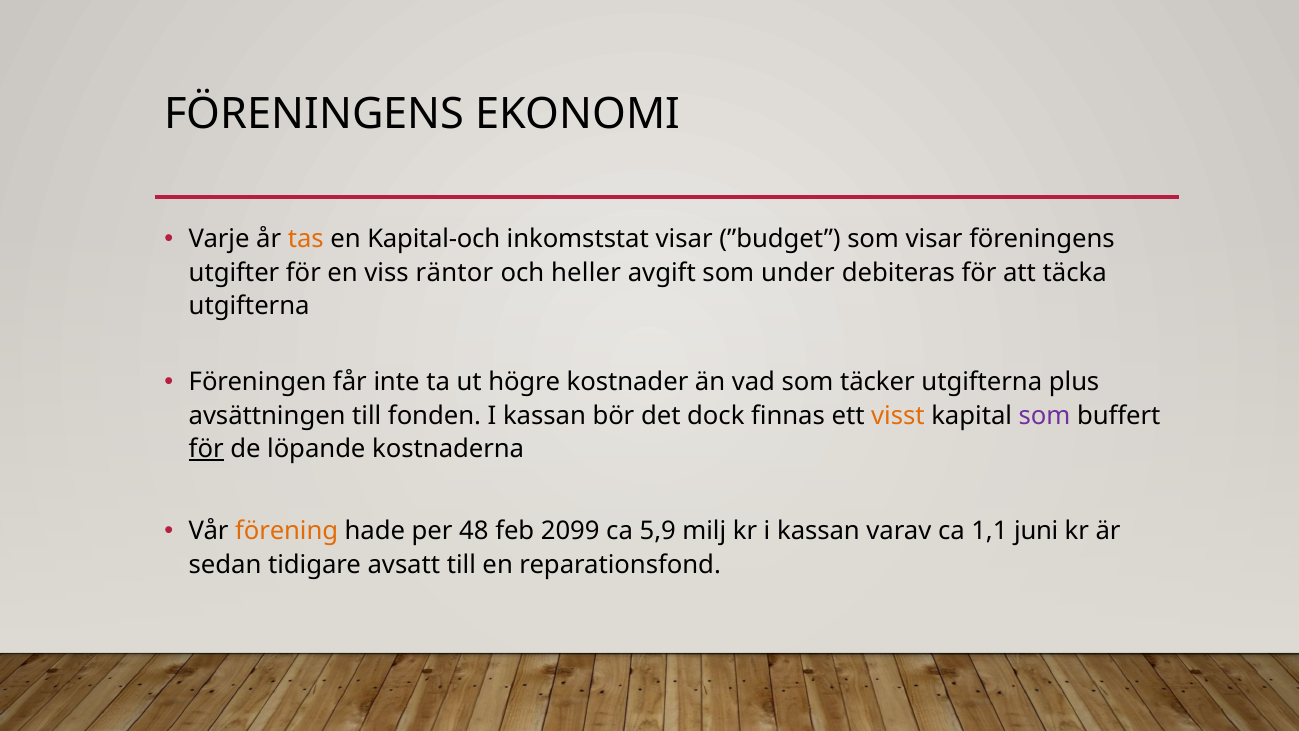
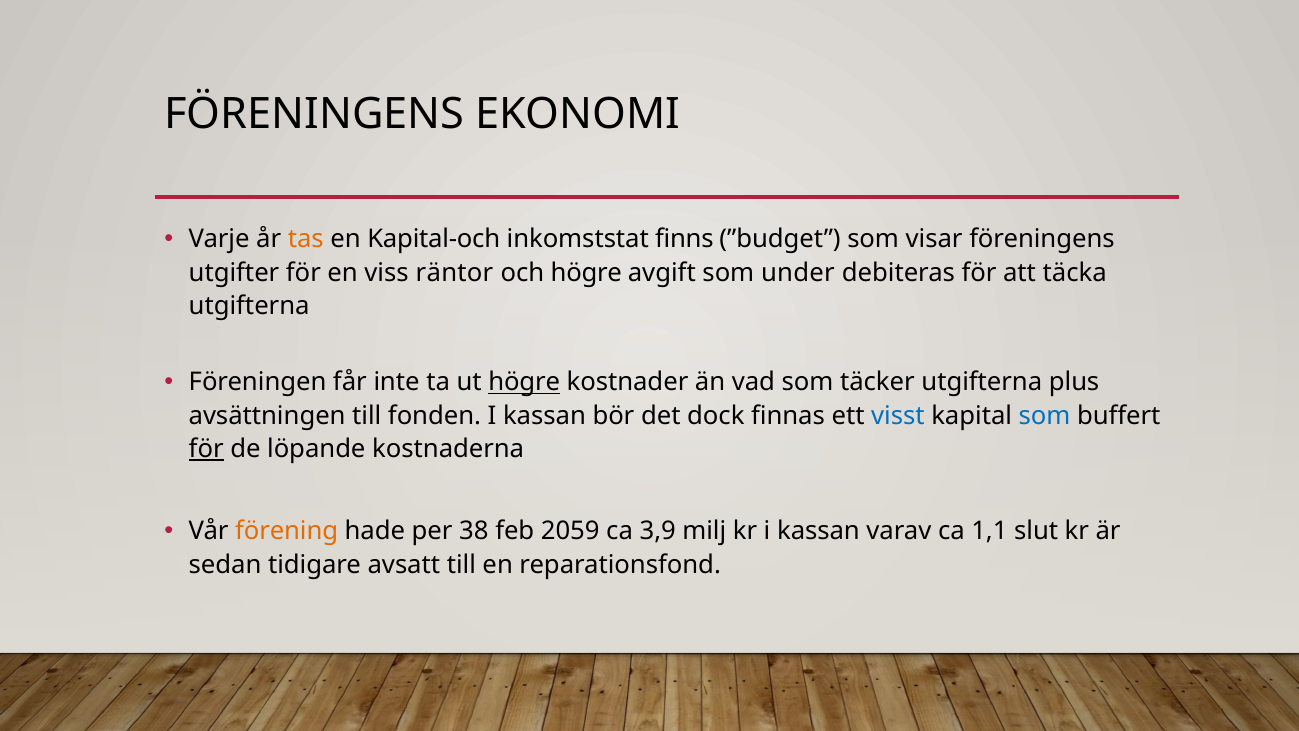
inkomststat visar: visar -> finns (684, 239)
och heller: heller -> högre (586, 273)
högre underline: none -> present (524, 382)
visst colour: orange -> blue (898, 415)
som colour: purple -> blue (1045, 415)
48: 48 -> 38 (474, 531)
2099: 2099 -> 2059 (570, 531)
5,9: 5,9 -> 3,9 (658, 531)
juni: juni -> slut (1036, 531)
